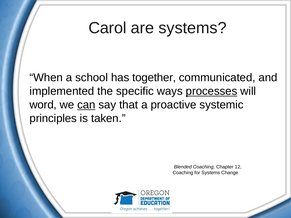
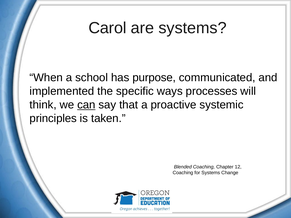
together: together -> purpose (154, 78)
processes underline: present -> none (212, 91)
word: word -> think (43, 105)
